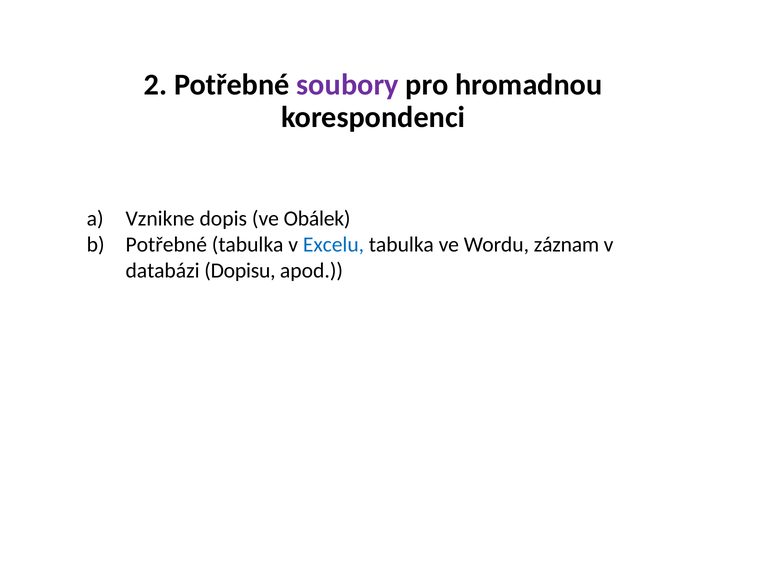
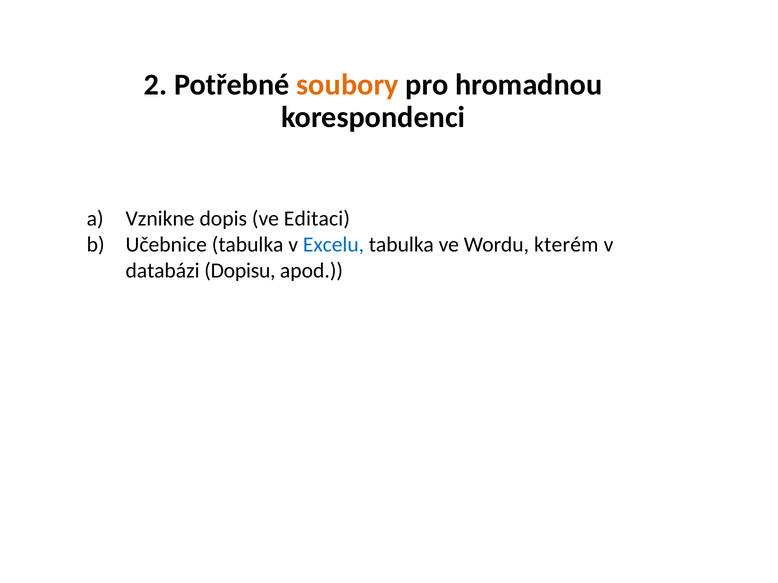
soubory colour: purple -> orange (348, 85)
Obálek: Obálek -> Editaci (317, 219)
Potřebné: Potřebné -> Učebnice (166, 245)
záznam: záznam -> kterém (566, 245)
